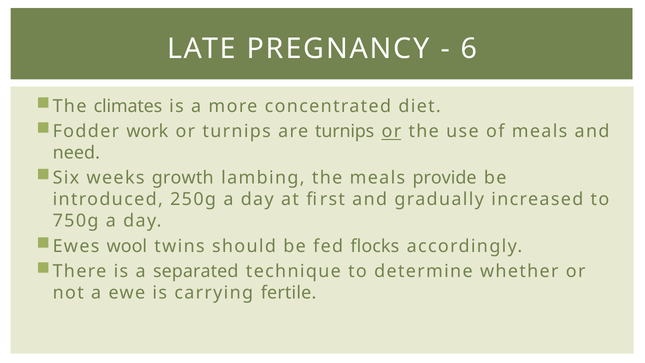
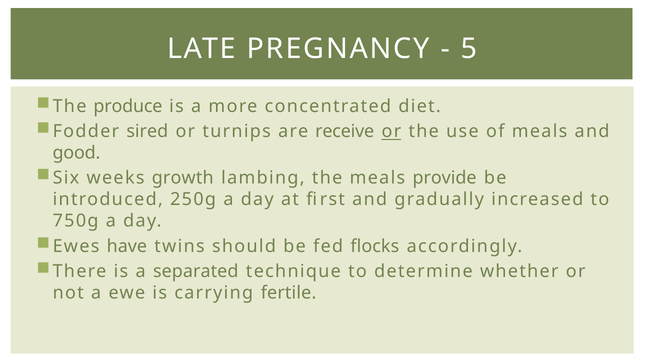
6: 6 -> 5 (469, 49)
climates: climates -> produce (128, 106)
work: work -> sired (147, 131)
are turnips: turnips -> receive (345, 131)
need: need -> good (76, 153)
wool: wool -> have (127, 246)
